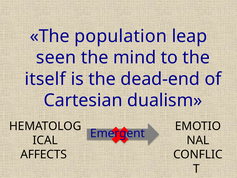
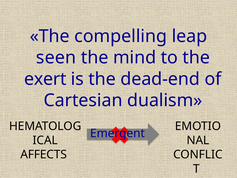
population: population -> compelling (121, 36)
itself: itself -> exert (45, 79)
